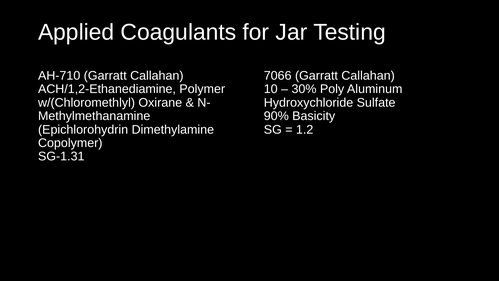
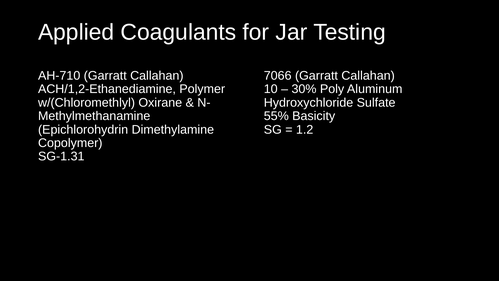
90%: 90% -> 55% (276, 116)
